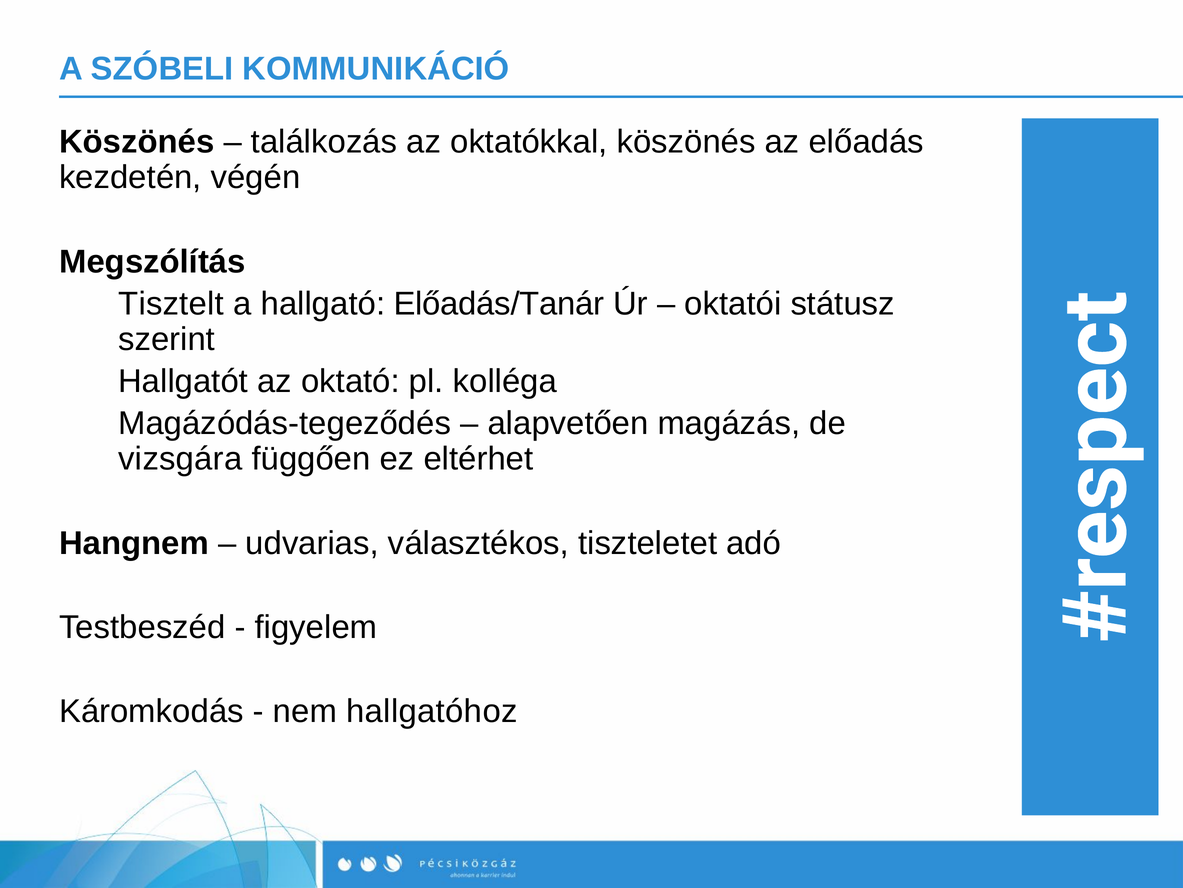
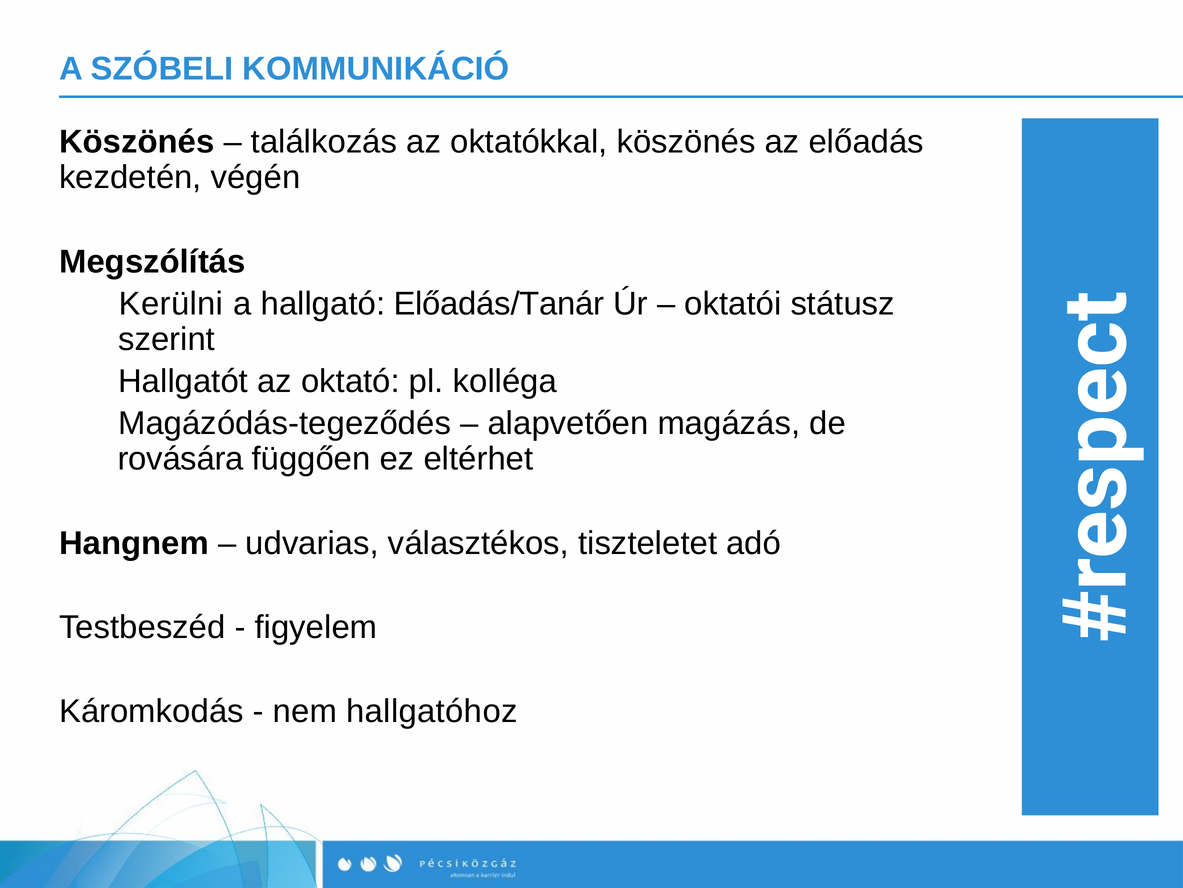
Tisztelt: Tisztelt -> Kerülni (171, 304)
vizsgára: vizsgára -> rovására (181, 459)
